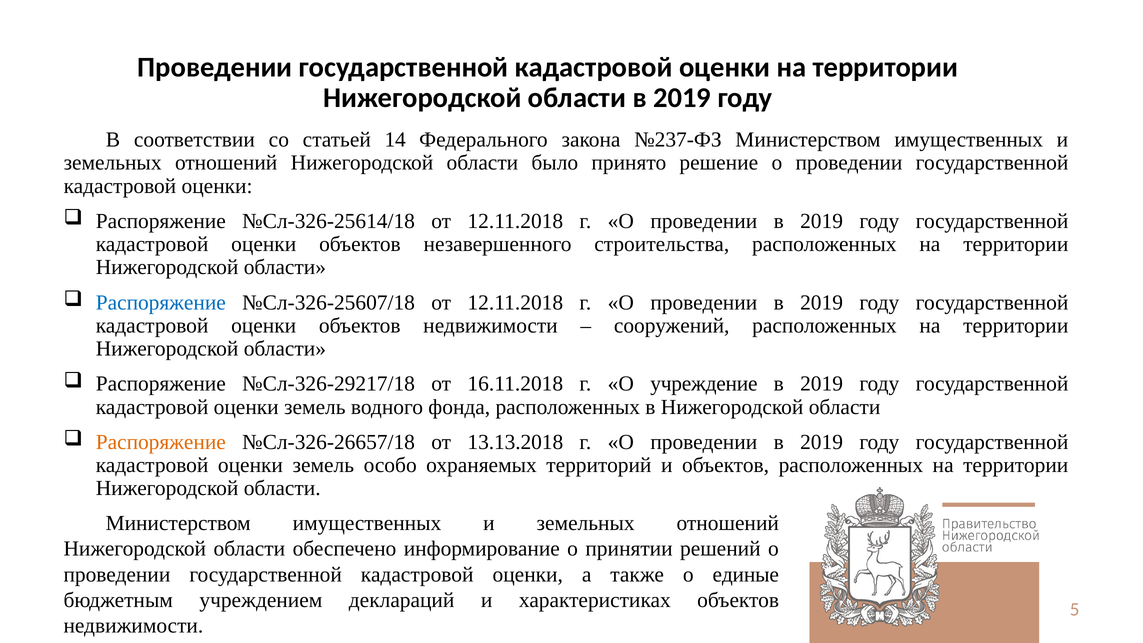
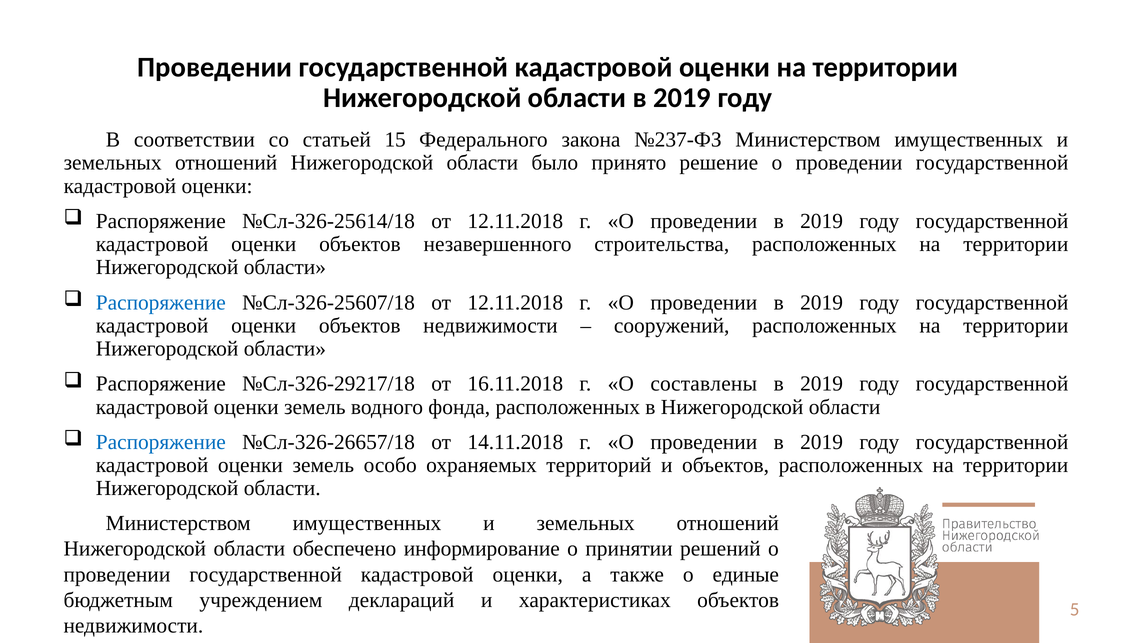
14: 14 -> 15 (395, 140)
учреждение: учреждение -> составлены (704, 384)
Распоряжение colour: orange -> blue (161, 442)
13.13.2018: 13.13.2018 -> 14.11.2018 (515, 442)
